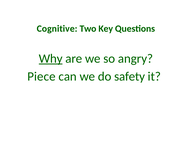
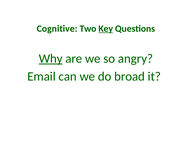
Key underline: none -> present (106, 29)
Piece: Piece -> Email (41, 76)
safety: safety -> broad (130, 76)
